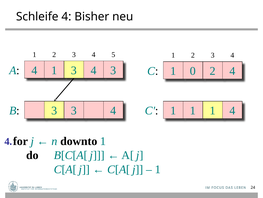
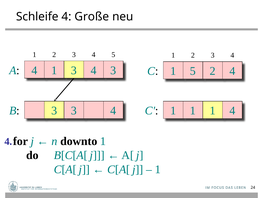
Bisher: Bisher -> Große (92, 17)
1 0: 0 -> 5 (193, 71)
